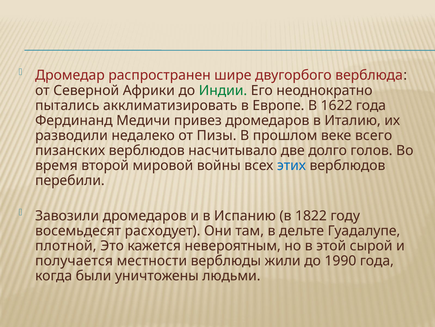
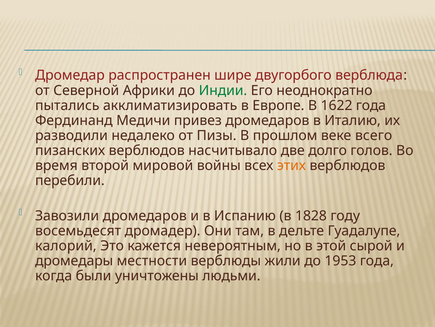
этих colour: blue -> orange (291, 165)
1822: 1822 -> 1828 (311, 215)
расходует: расходует -> дромадер (163, 230)
плотной: плотной -> калорий (66, 245)
получается: получается -> дромедары (74, 260)
1990: 1990 -> 1953 (340, 260)
